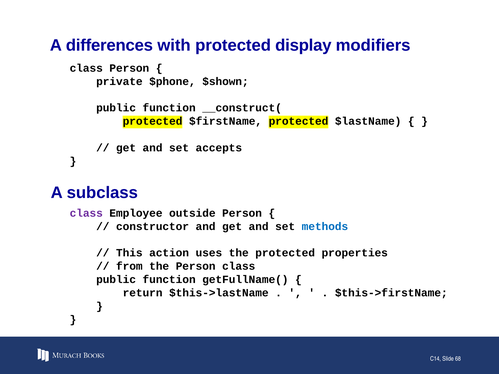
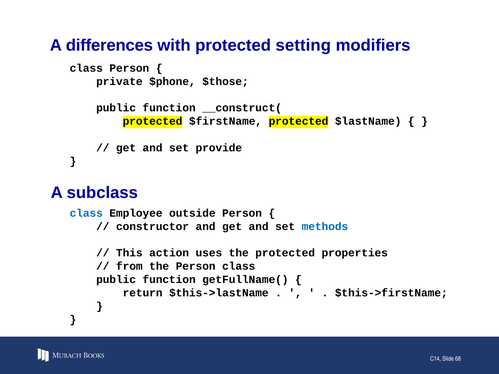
display: display -> setting (303, 45)
$shown: $shown -> $those (225, 81)
accepts: accepts -> provide (219, 148)
class colour: purple -> blue (86, 213)
